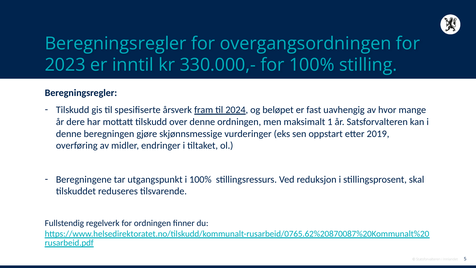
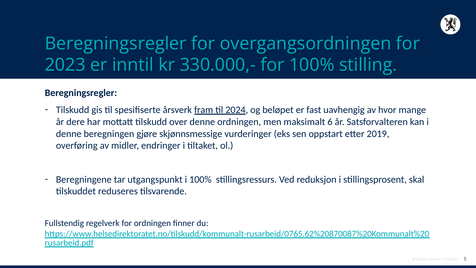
1: 1 -> 6 (330, 122)
